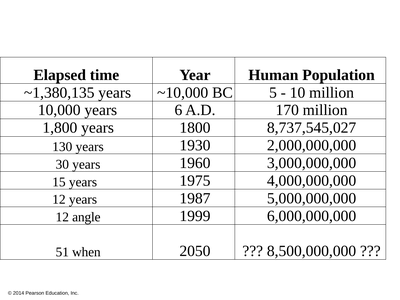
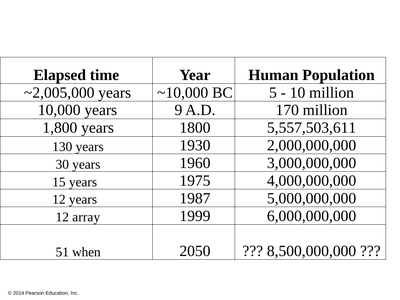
~1,380,135: ~1,380,135 -> ~2,005,000 (59, 93)
6: 6 -> 9 (178, 110)
8,737,545,027: 8,737,545,027 -> 5,557,503,611 (312, 128)
angle: angle -> array (86, 217)
